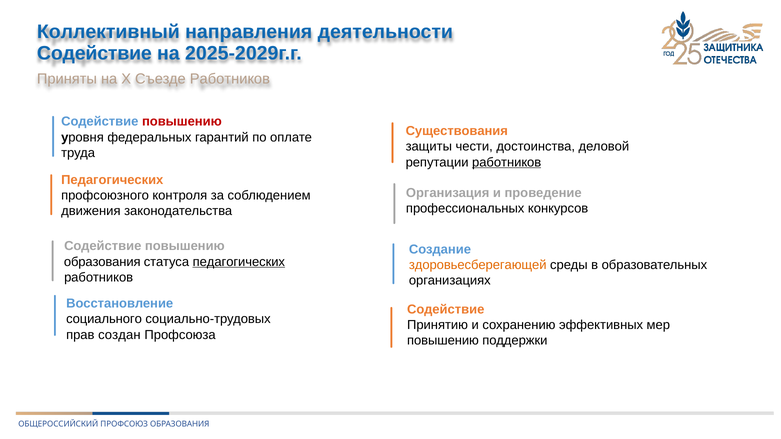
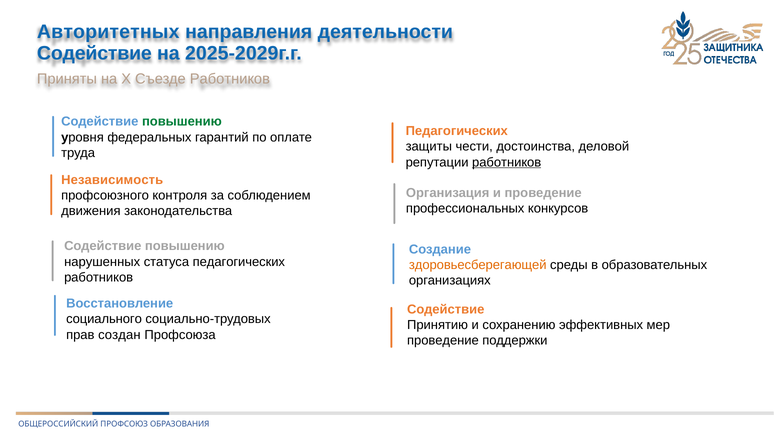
Коллективный: Коллективный -> Авторитетных (108, 32)
повышению colour: red -> green (182, 122)
Существования: Существования -> Педагогических (457, 131)
Педагогических: Педагогических -> Независимость (112, 180)
образования: образования -> нарушенных (102, 262)
педагогических underline: present -> none (239, 262)
повышению: повышению -> проведение (443, 341)
